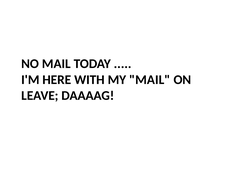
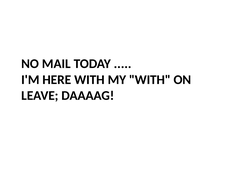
MY MAIL: MAIL -> WITH (150, 80)
